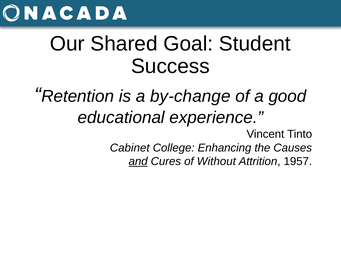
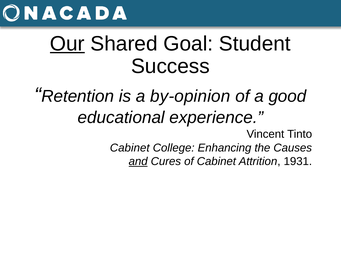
Our underline: none -> present (67, 44)
by-change: by-change -> by-opinion (190, 96)
of Without: Without -> Cabinet (216, 161)
1957: 1957 -> 1931 (298, 161)
